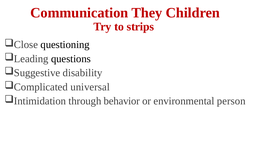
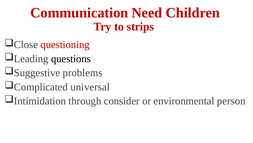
They: They -> Need (147, 13)
questioning colour: black -> red (65, 44)
disability: disability -> problems (83, 72)
behavior: behavior -> consider (122, 101)
